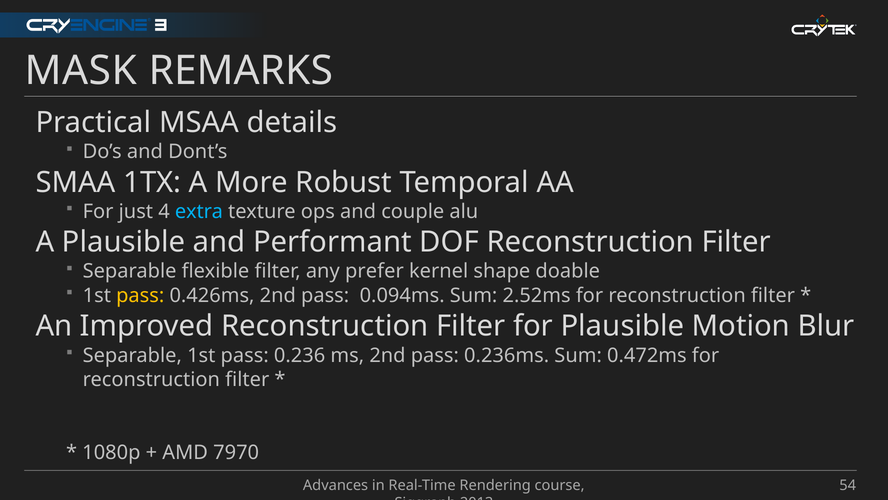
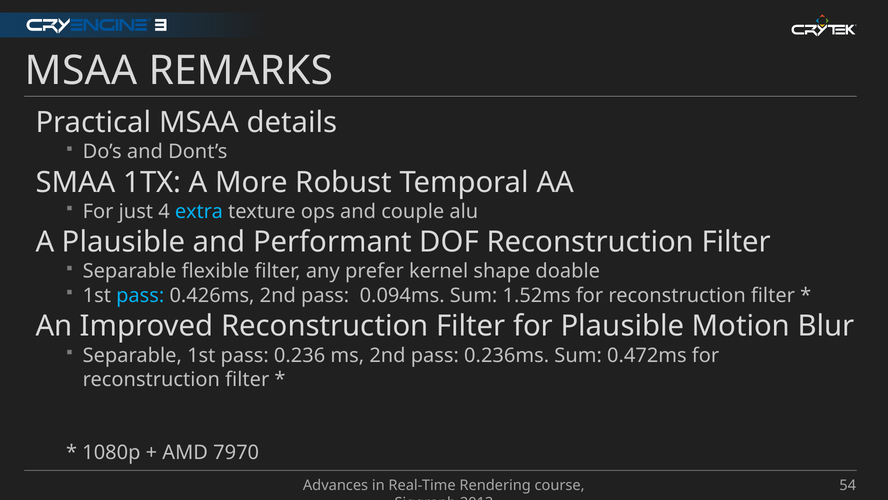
MASK: MASK -> MSAA (81, 71)
pass colour: yellow -> light blue (140, 295)
2.52ms: 2.52ms -> 1.52ms (537, 295)
